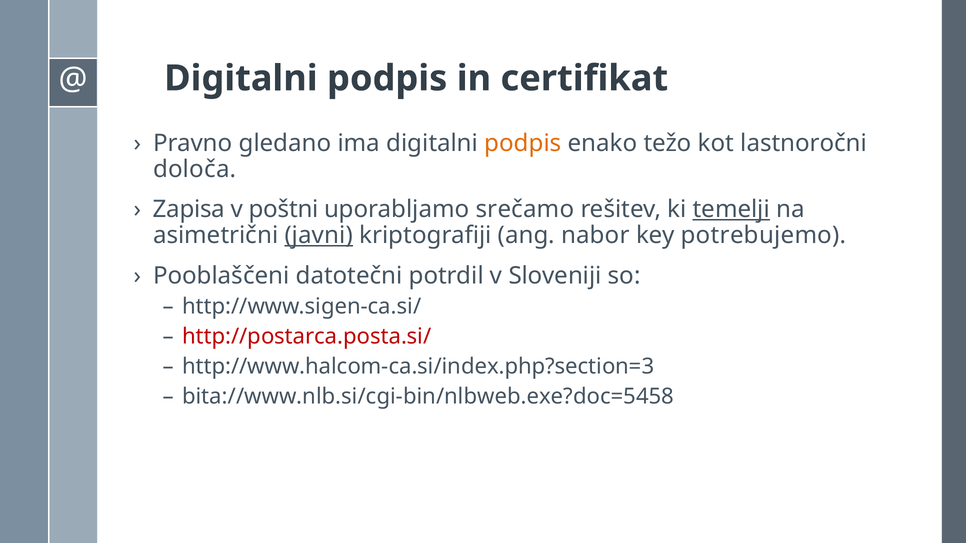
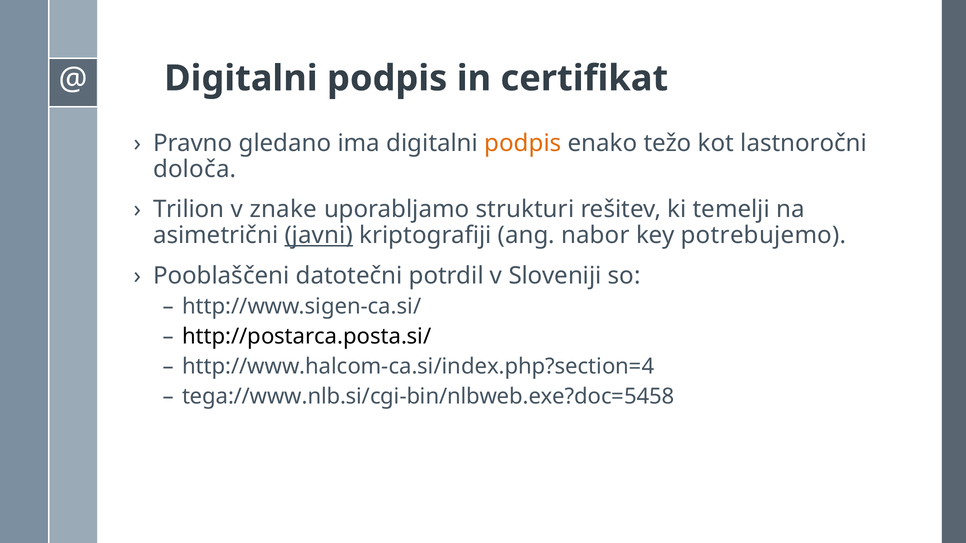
Zapisa: Zapisa -> Trilion (189, 210)
poštni: poštni -> znake (283, 210)
srečamo: srečamo -> strukturi (525, 210)
temelji underline: present -> none (731, 210)
http://postarca.posta.si/ colour: red -> black (307, 337)
http://www.halcom-ca.si/index.php?section=3: http://www.halcom-ca.si/index.php?section=3 -> http://www.halcom-ca.si/index.php?section=4 (418, 367)
bita://www.nlb.si/cgi-bin/nlbweb.exe?doc=5458: bita://www.nlb.si/cgi-bin/nlbweb.exe?doc=5458 -> tega://www.nlb.si/cgi-bin/nlbweb.exe?doc=5458 (428, 397)
